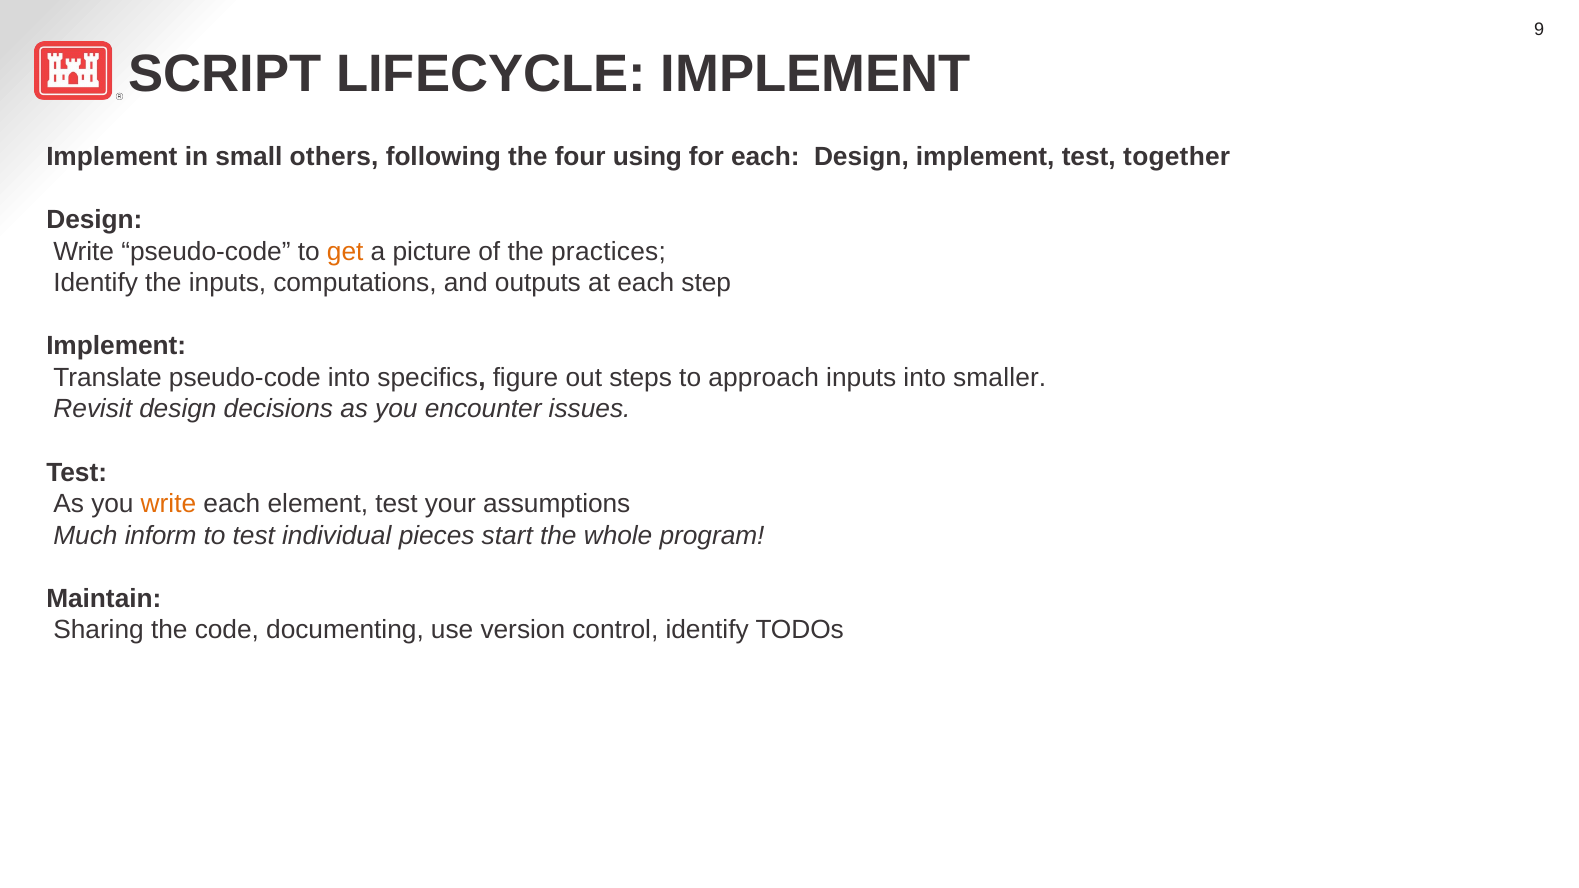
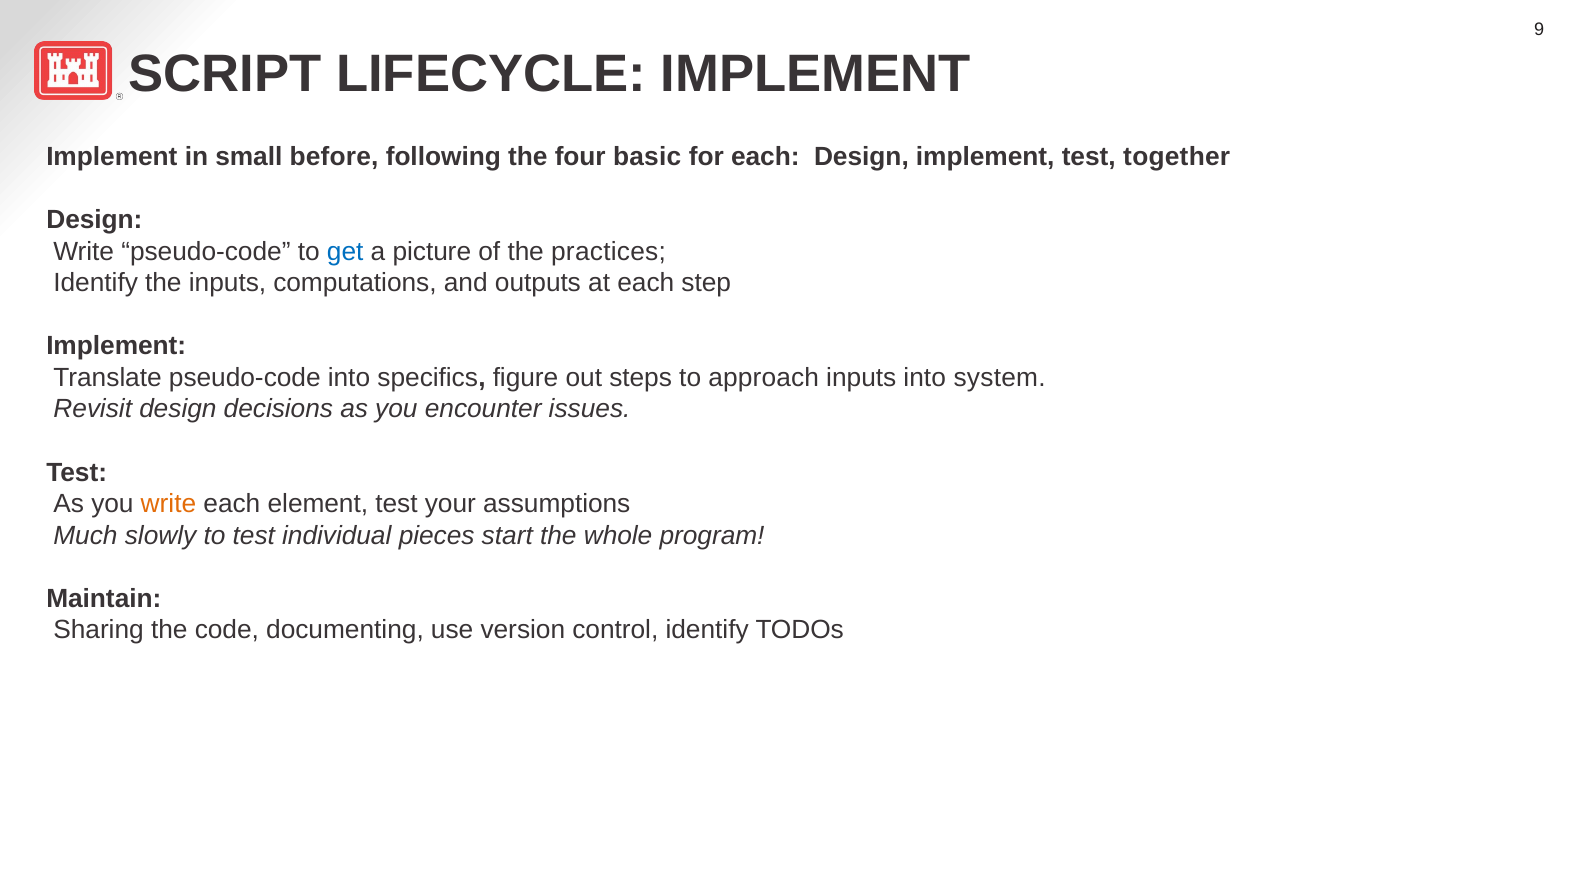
others: others -> before (334, 157)
using: using -> basic (647, 157)
get colour: orange -> blue (345, 251)
smaller: smaller -> system (1000, 378)
inform: inform -> slowly (161, 536)
